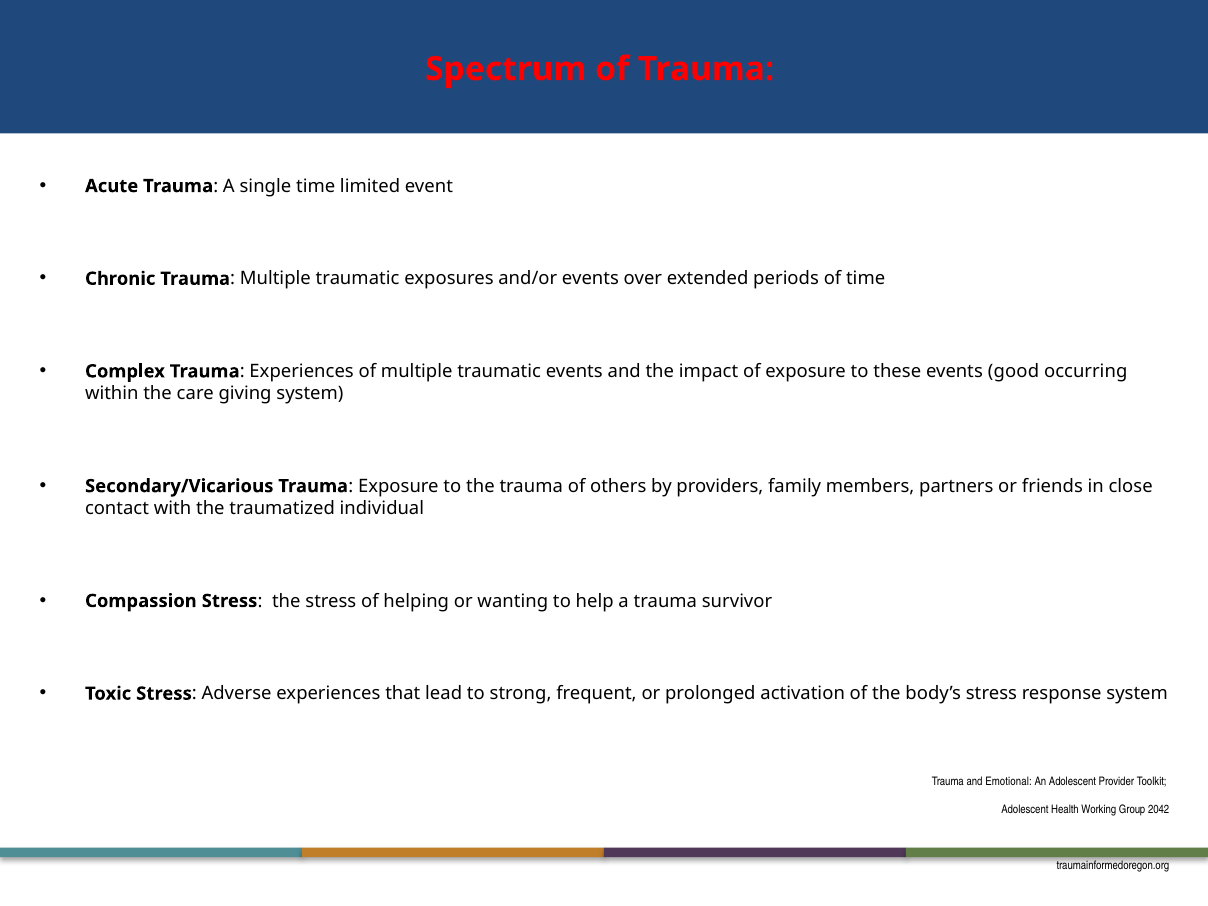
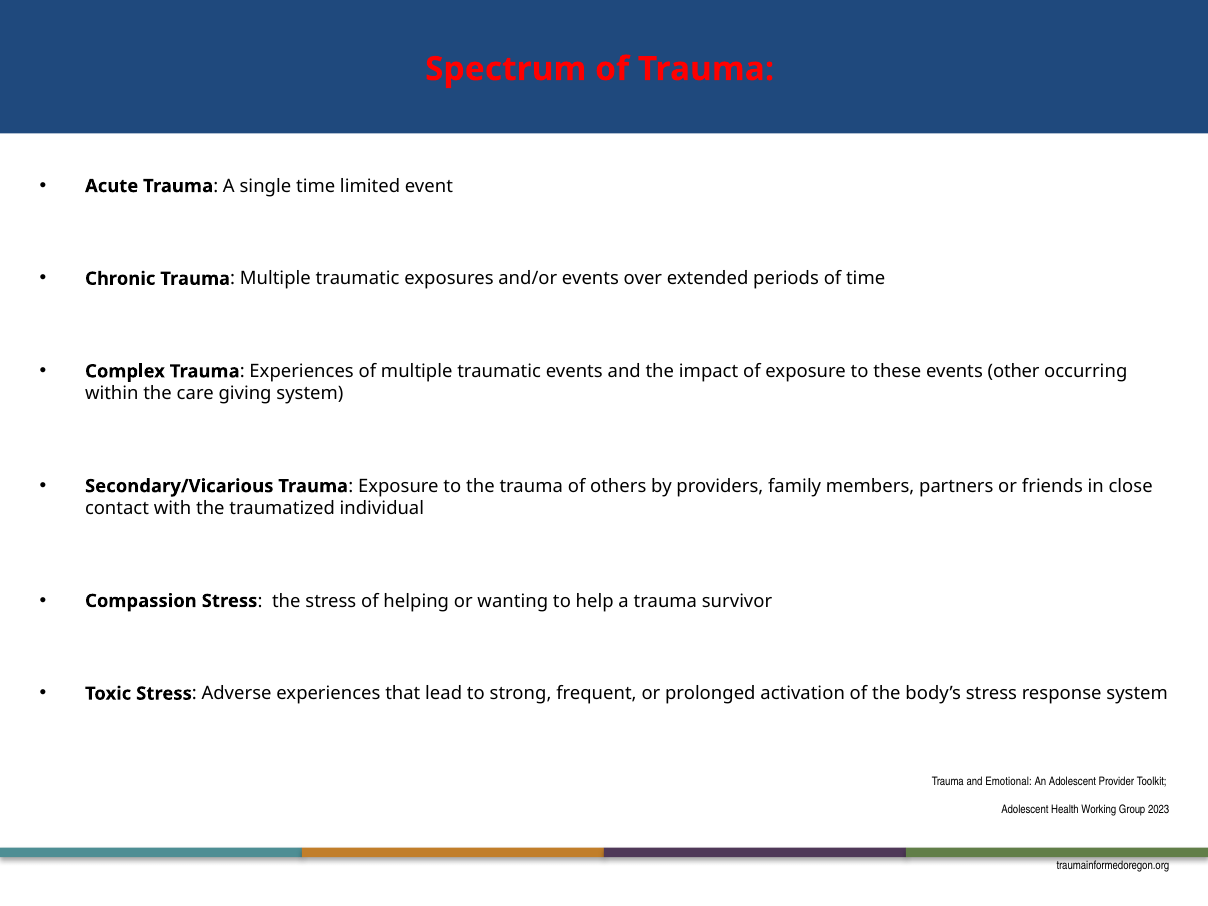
good: good -> other (1014, 371)
2042: 2042 -> 2023 (1159, 810)
